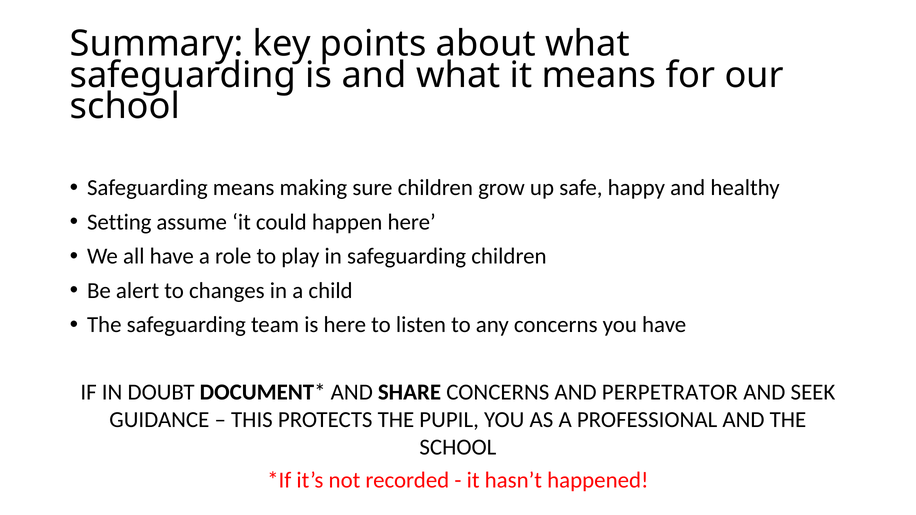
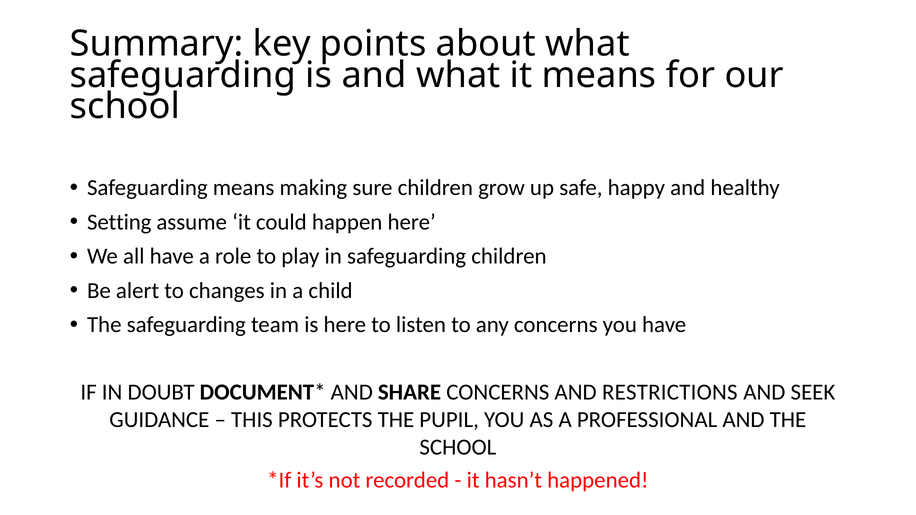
PERPETRATOR: PERPETRATOR -> RESTRICTIONS (670, 393)
